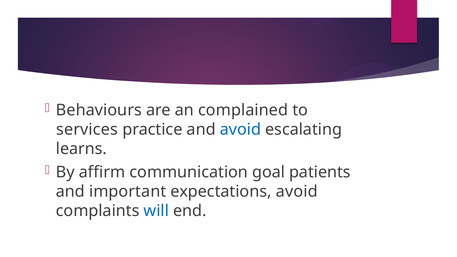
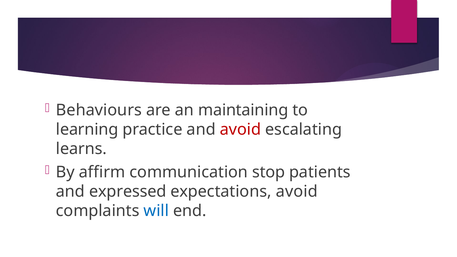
complained: complained -> maintaining (243, 110)
services: services -> learning (87, 130)
avoid colour: blue -> red (240, 130)
goal: goal -> stop (269, 172)
important: important -> expressed (128, 192)
